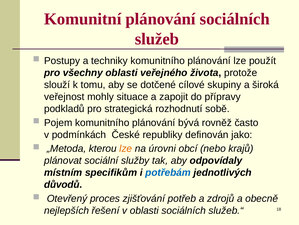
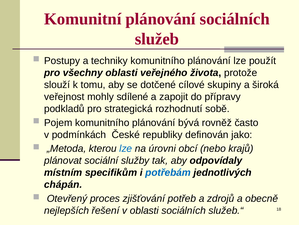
situace: situace -> sdílené (132, 96)
lze colour: orange -> blue (126, 148)
důvodů: důvodů -> chápán (63, 184)
